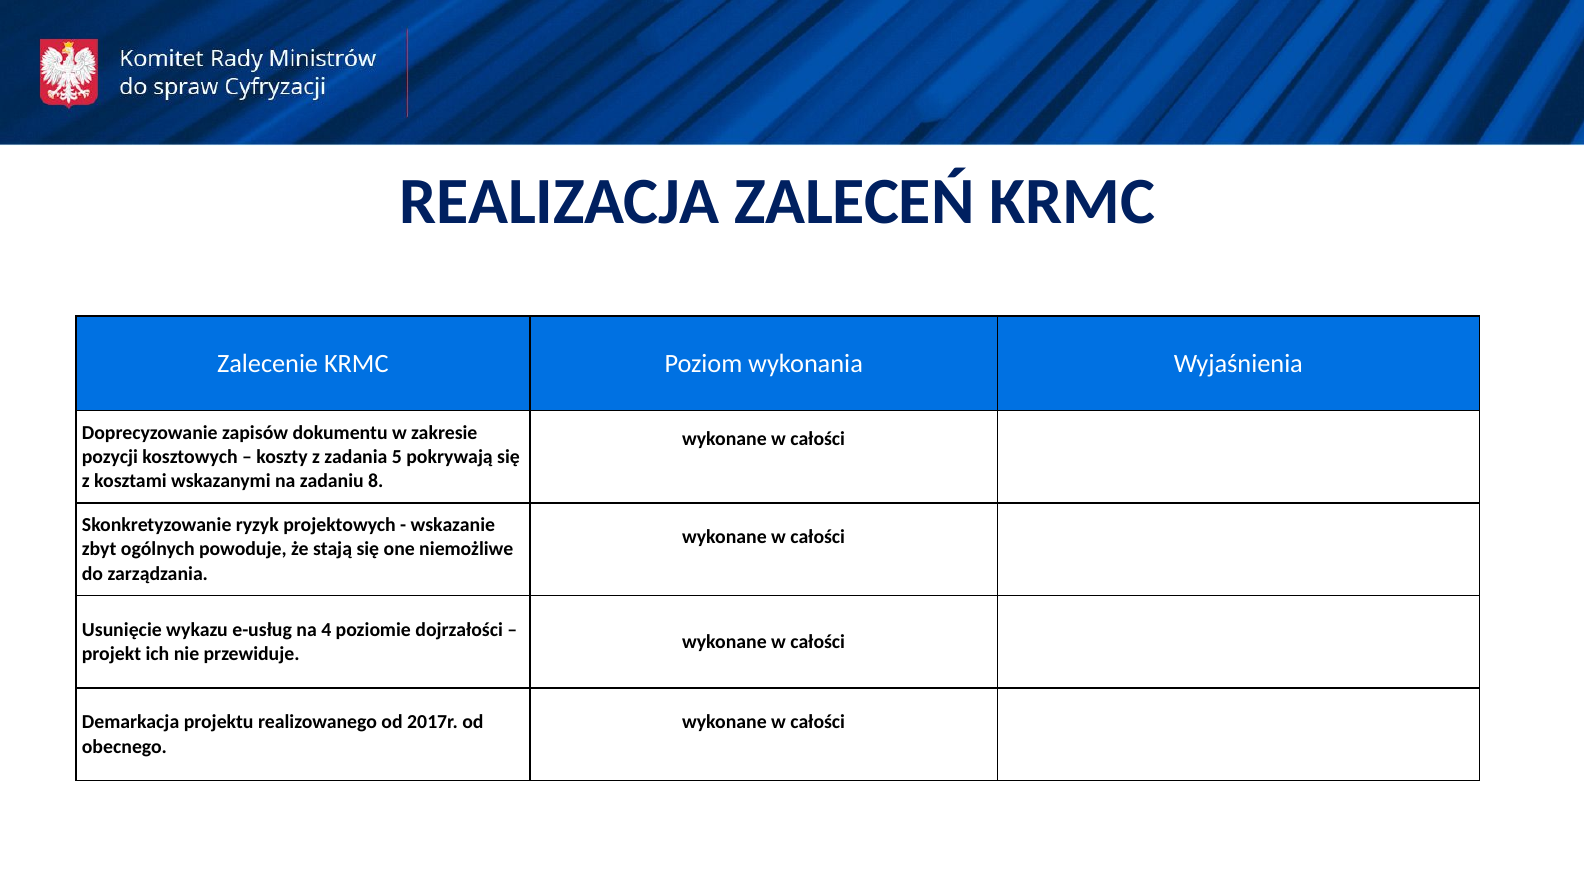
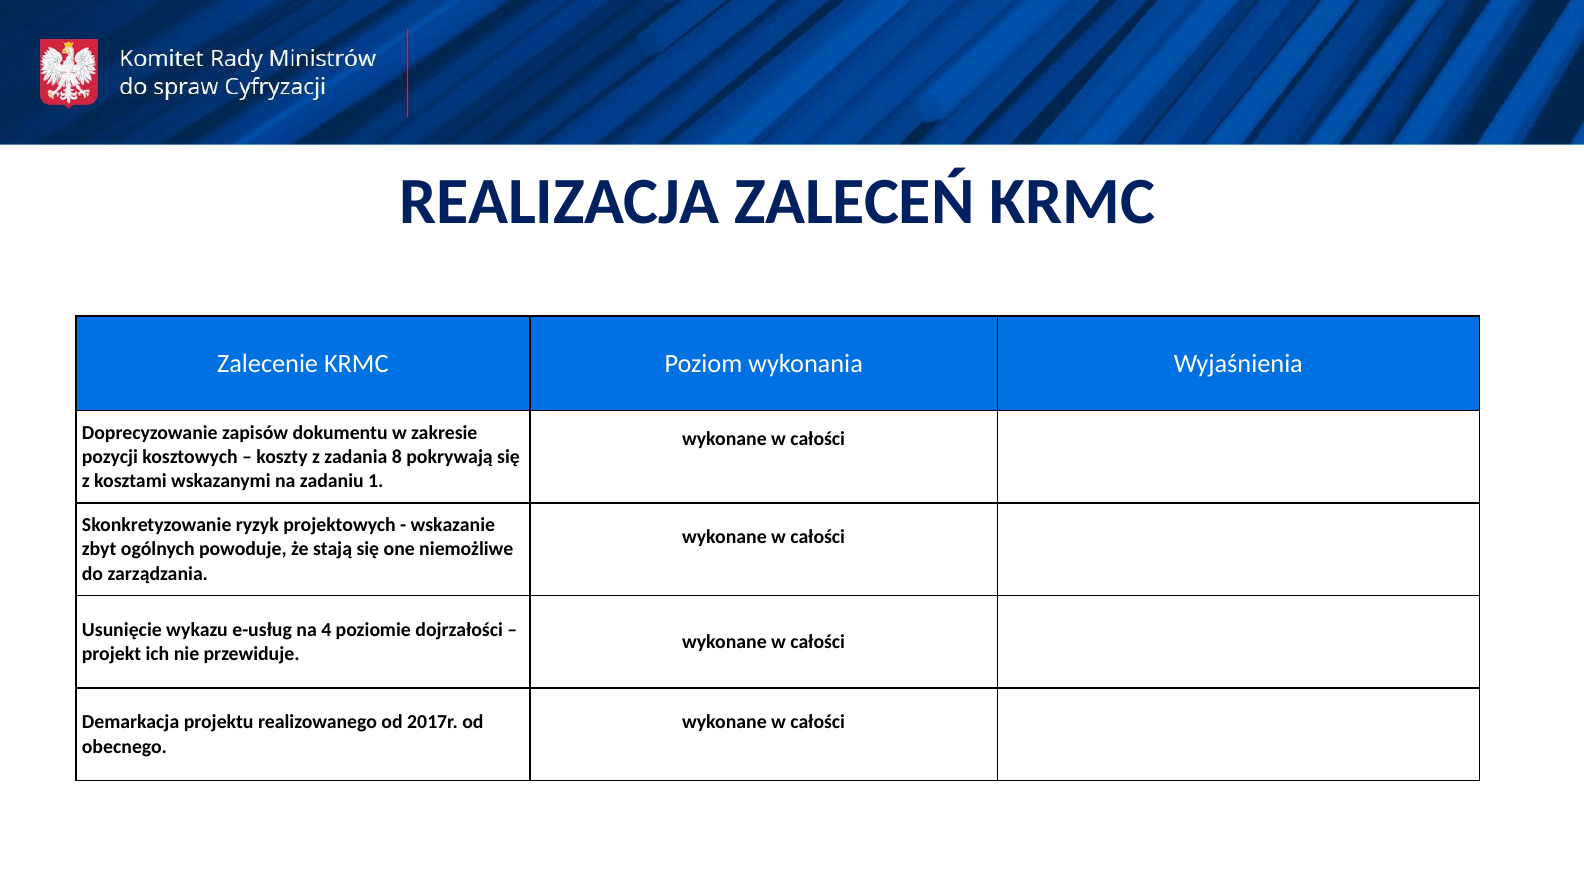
5: 5 -> 8 (397, 457)
8: 8 -> 1 (376, 481)
